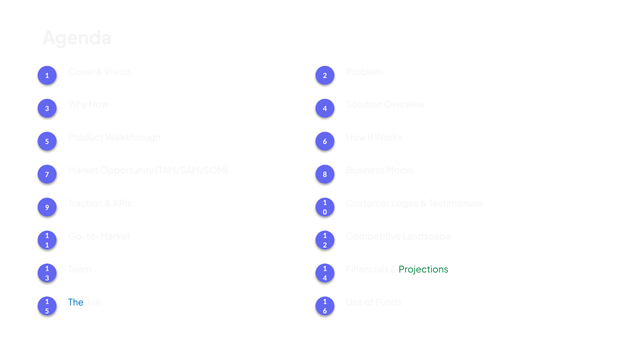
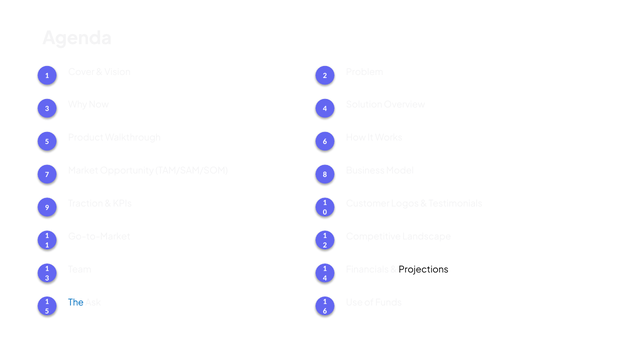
Projections colour: green -> black (424, 270)
